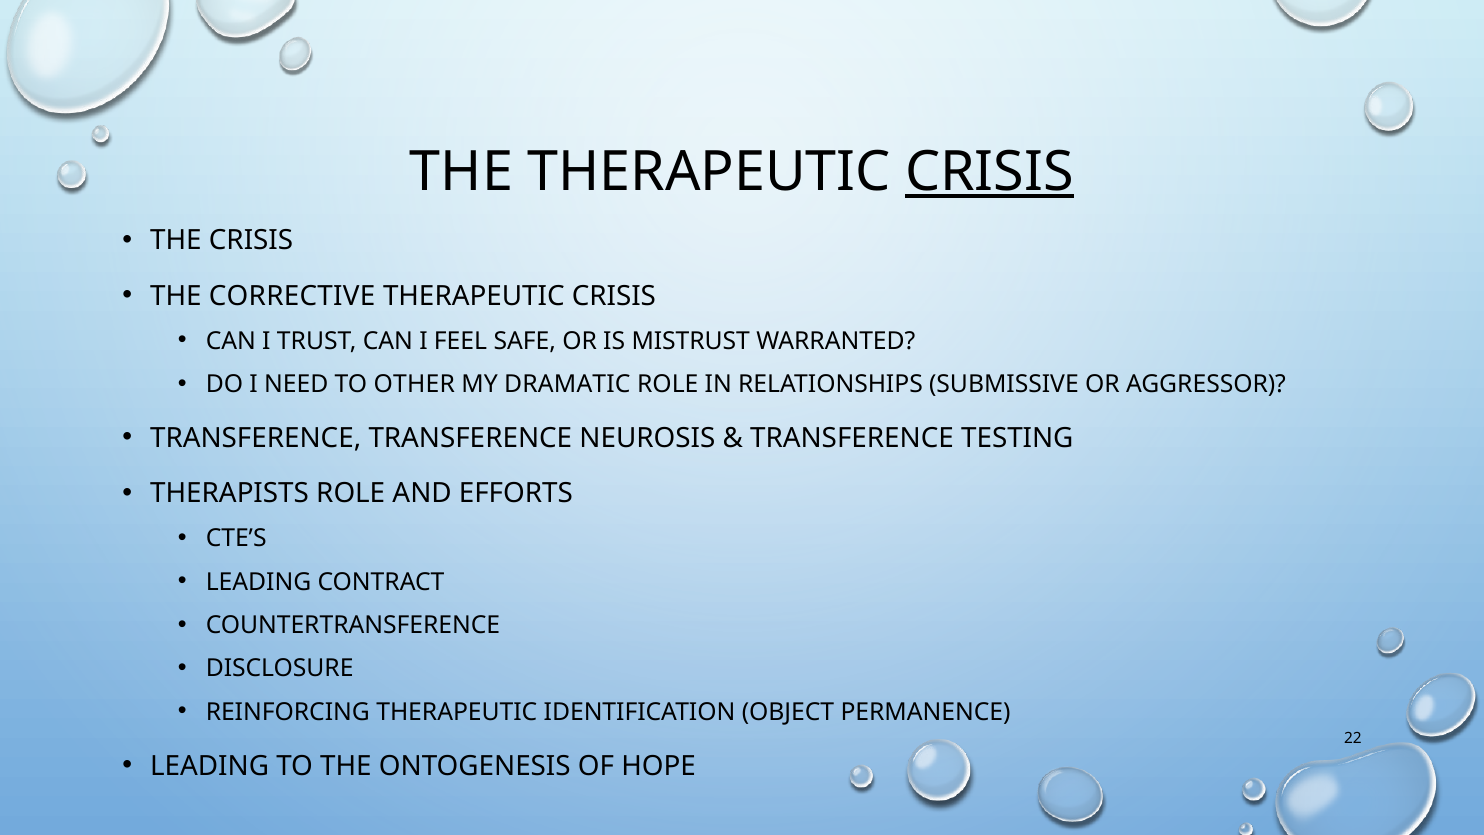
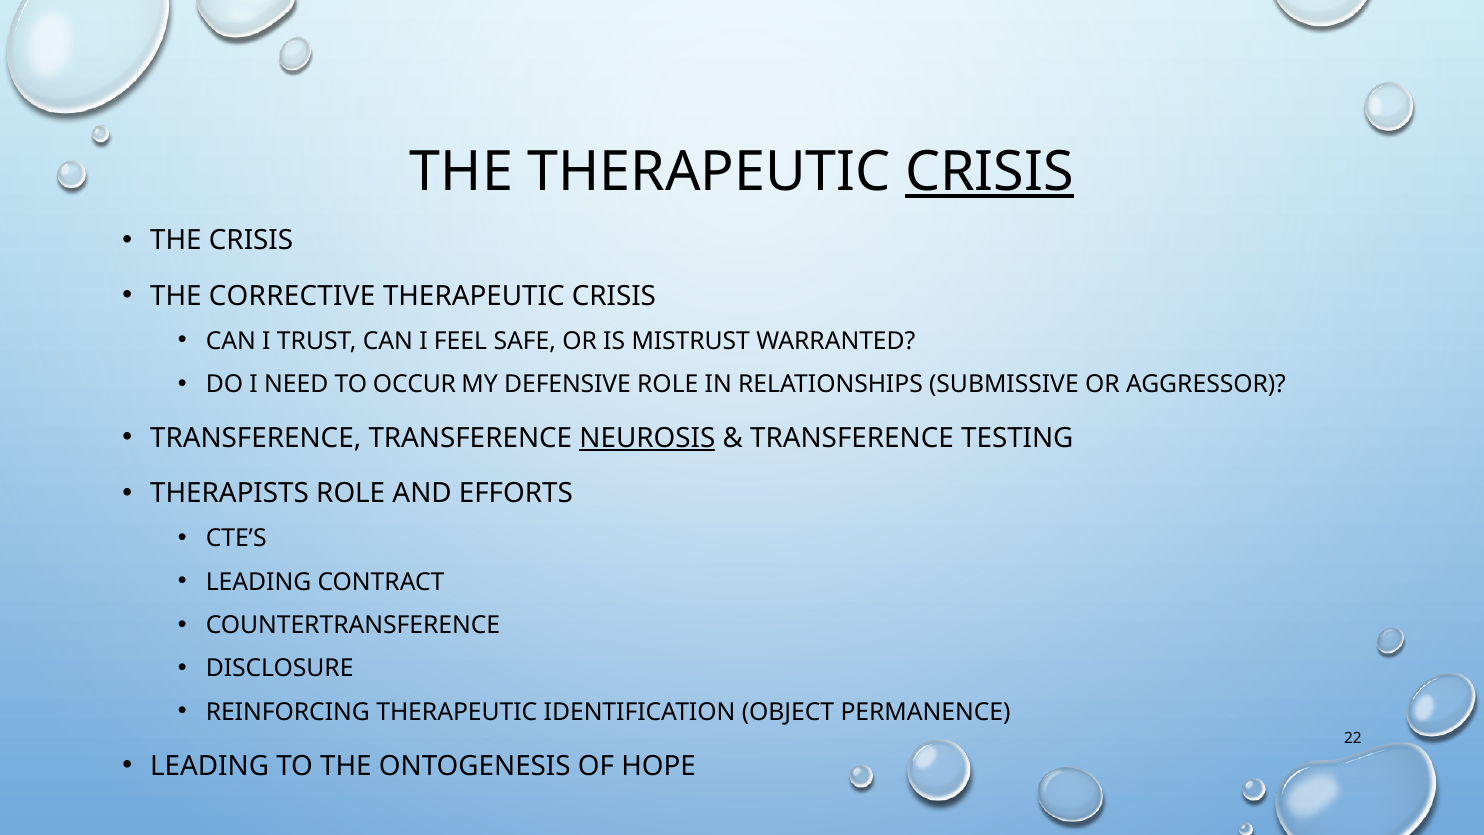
OTHER: OTHER -> OCCUR (414, 384)
DRAMATIC: DRAMATIC -> DEFENSIVE (568, 384)
NEUROSIS underline: none -> present (647, 438)
